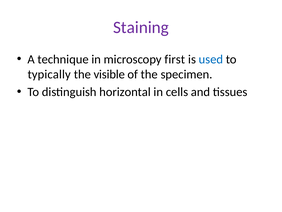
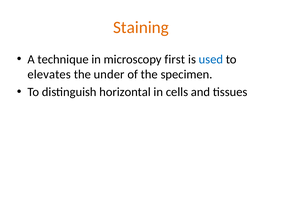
Staining colour: purple -> orange (141, 27)
typically: typically -> elevates (49, 74)
visible: visible -> under (109, 74)
